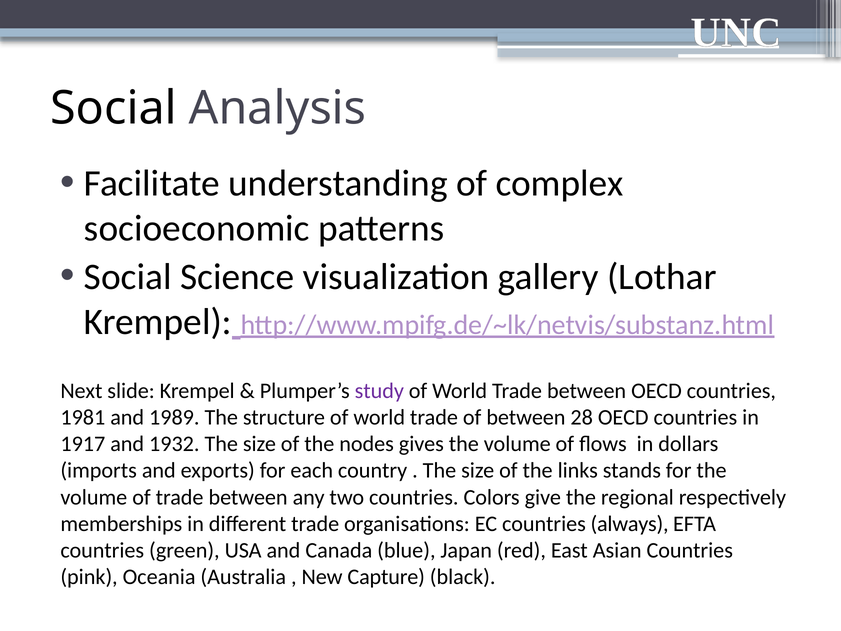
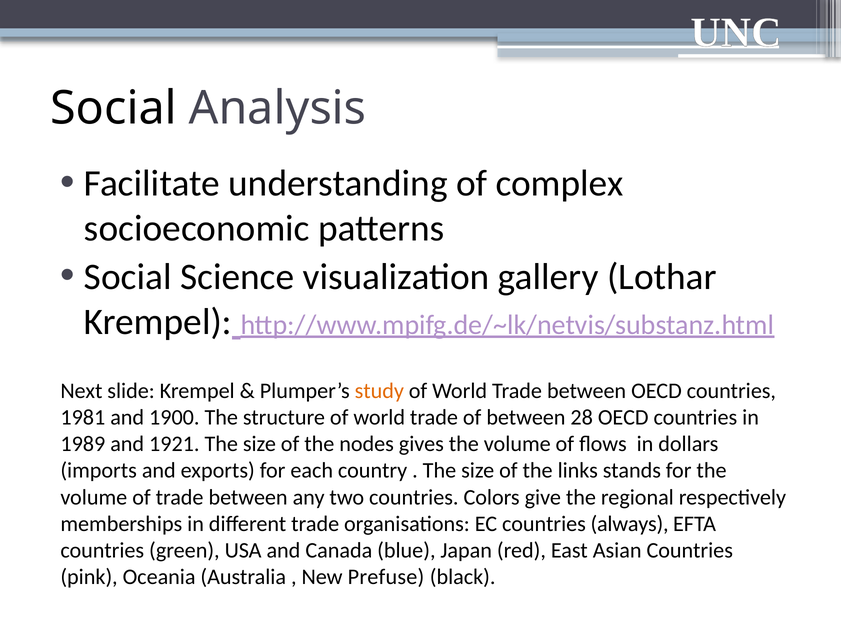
study colour: purple -> orange (379, 391)
1989: 1989 -> 1900 (174, 417)
1917: 1917 -> 1989 (83, 444)
1932: 1932 -> 1921 (174, 444)
Capture: Capture -> Prefuse (386, 577)
